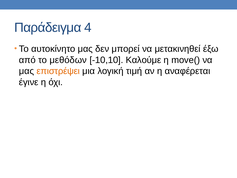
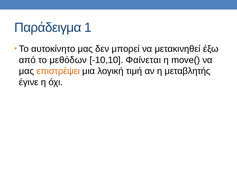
4: 4 -> 1 (88, 28)
Καλούμε: Καλούμε -> Φαίνεται (143, 60)
αναφέρεται: αναφέρεται -> μεταβλητής (188, 71)
